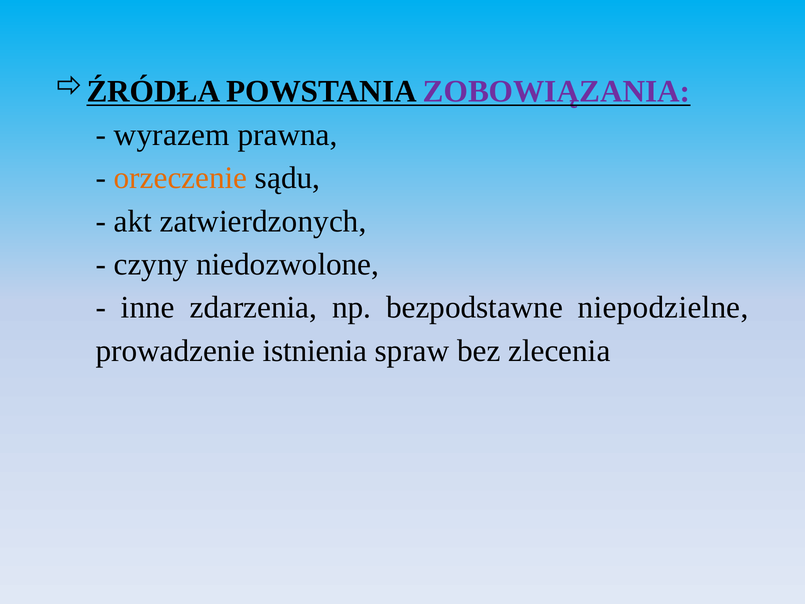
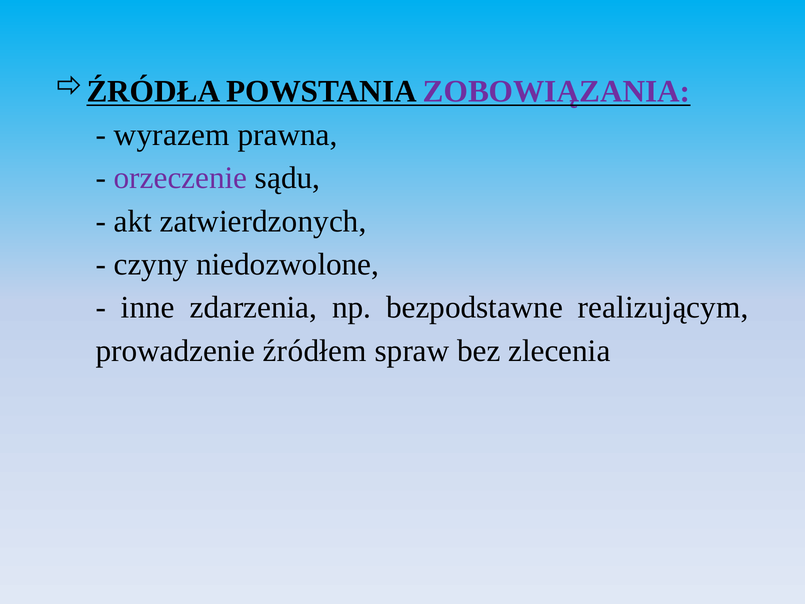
orzeczenie colour: orange -> purple (181, 178)
niepodzielne: niepodzielne -> realizującym (663, 308)
istnienia: istnienia -> źródłem (315, 351)
